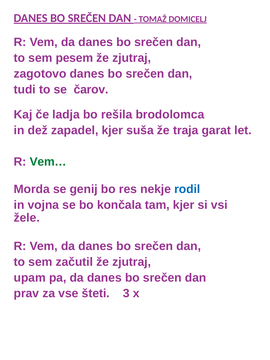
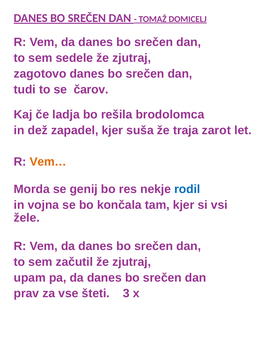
pesem: pesem -> sedele (74, 58)
garat: garat -> zarot (216, 130)
Vem… colour: green -> orange (48, 162)
